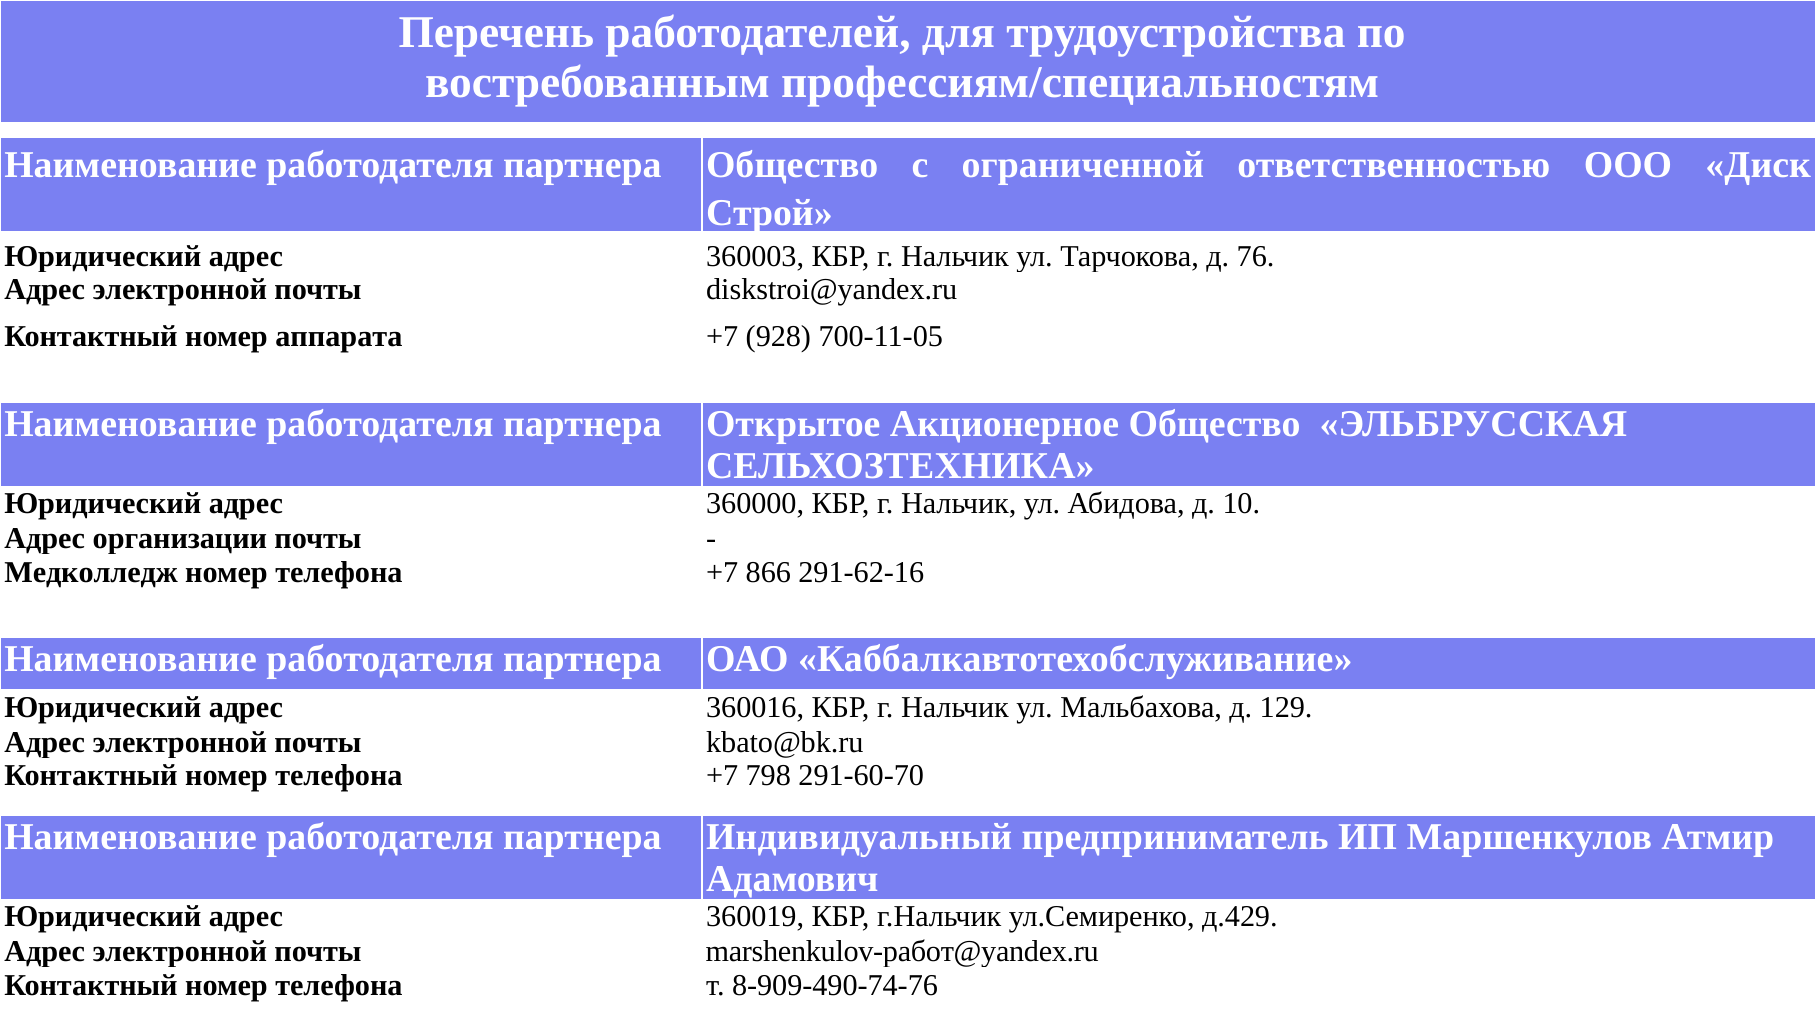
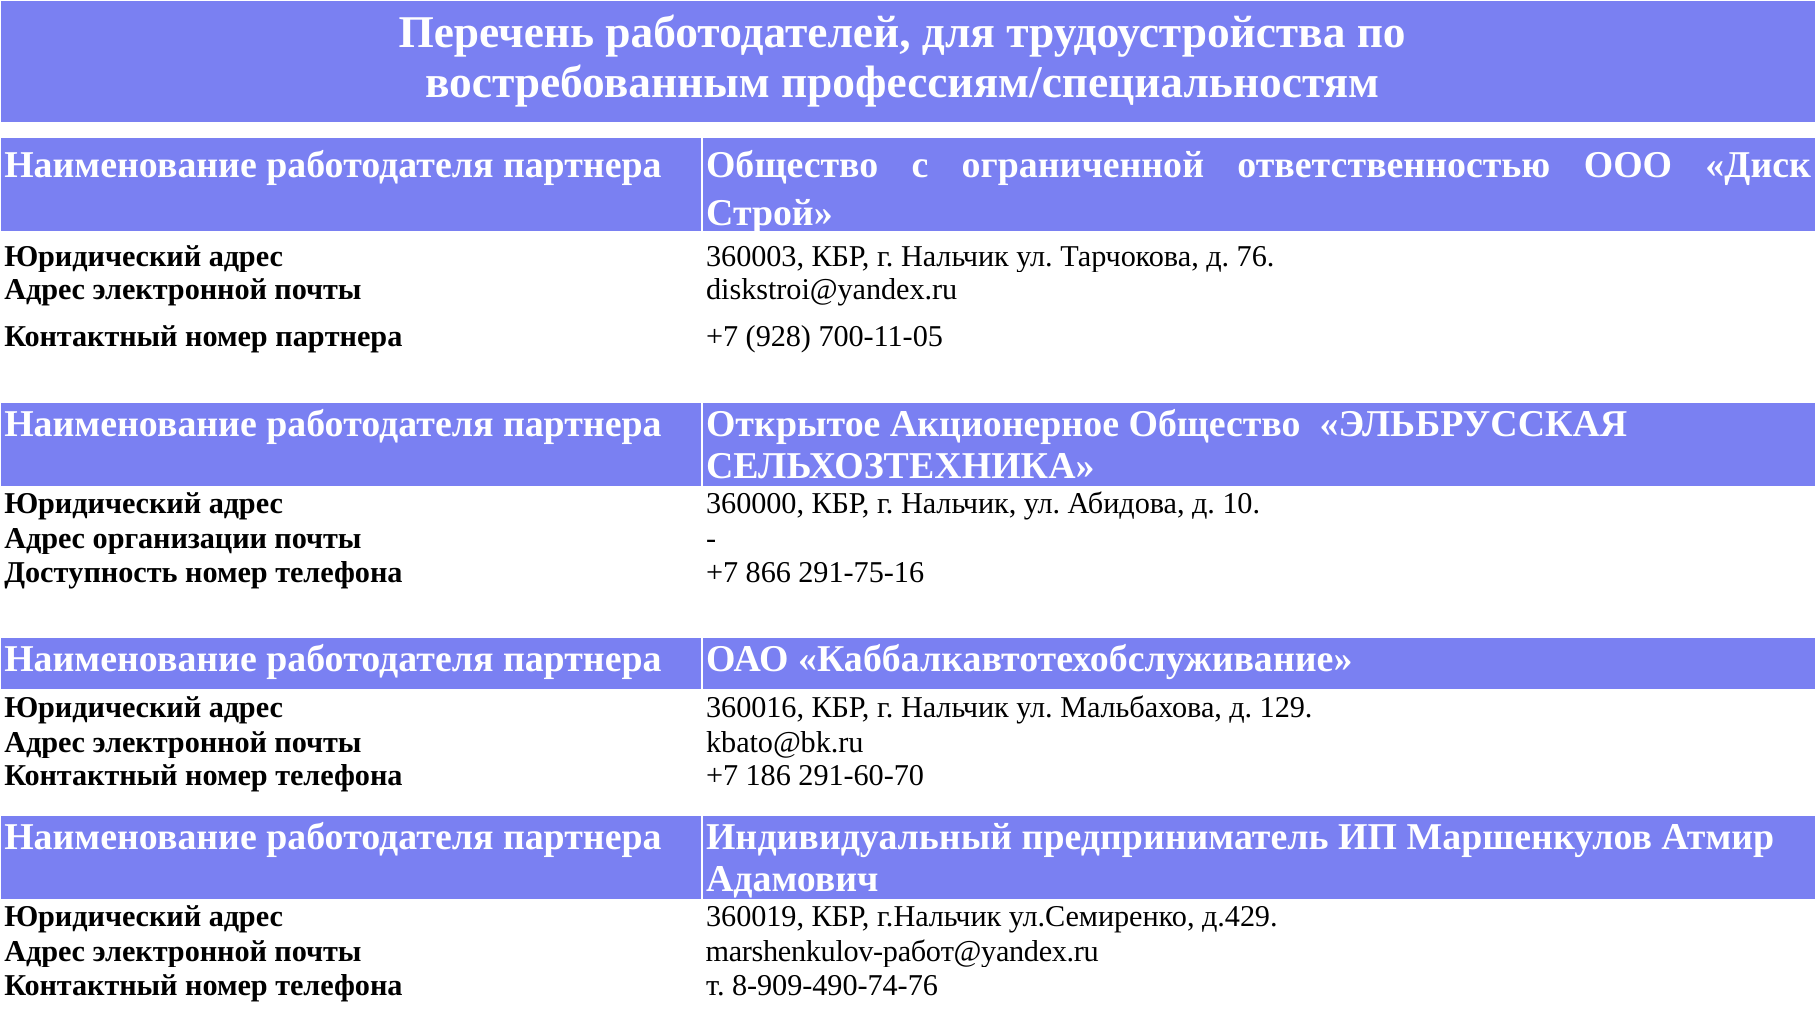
номер аппарата: аппарата -> партнера (339, 337)
Медколледж: Медколледж -> Доступность (91, 572)
291-62-16: 291-62-16 -> 291-75-16 (861, 572)
798: 798 -> 186 (768, 776)
